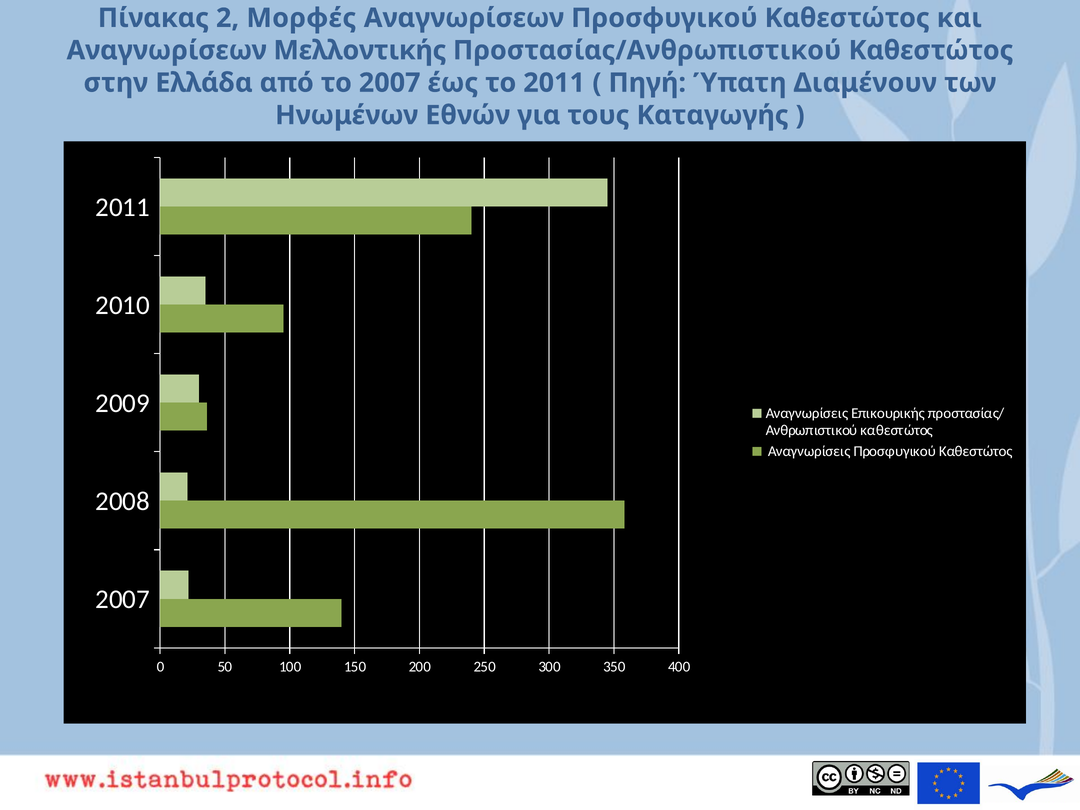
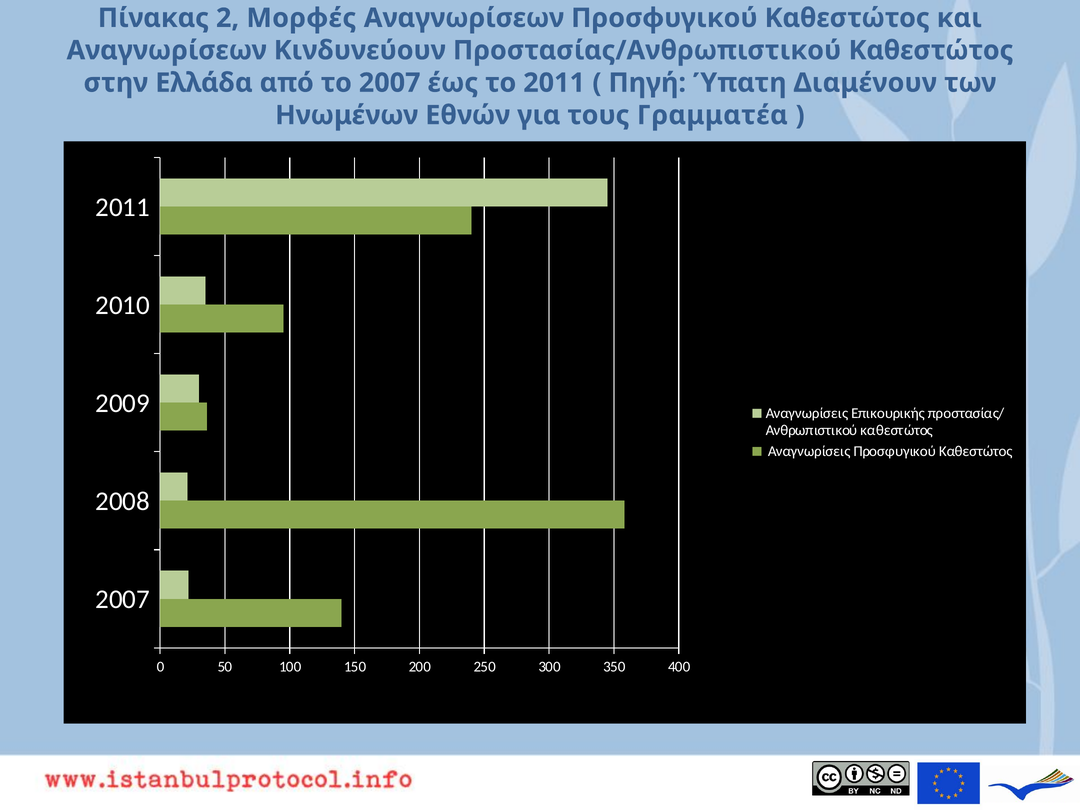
Μελλοντικής: Μελλοντικής -> Κινδυνεύουν (360, 50)
Καταγωγής: Καταγωγής -> Γραμματέα (712, 115)
